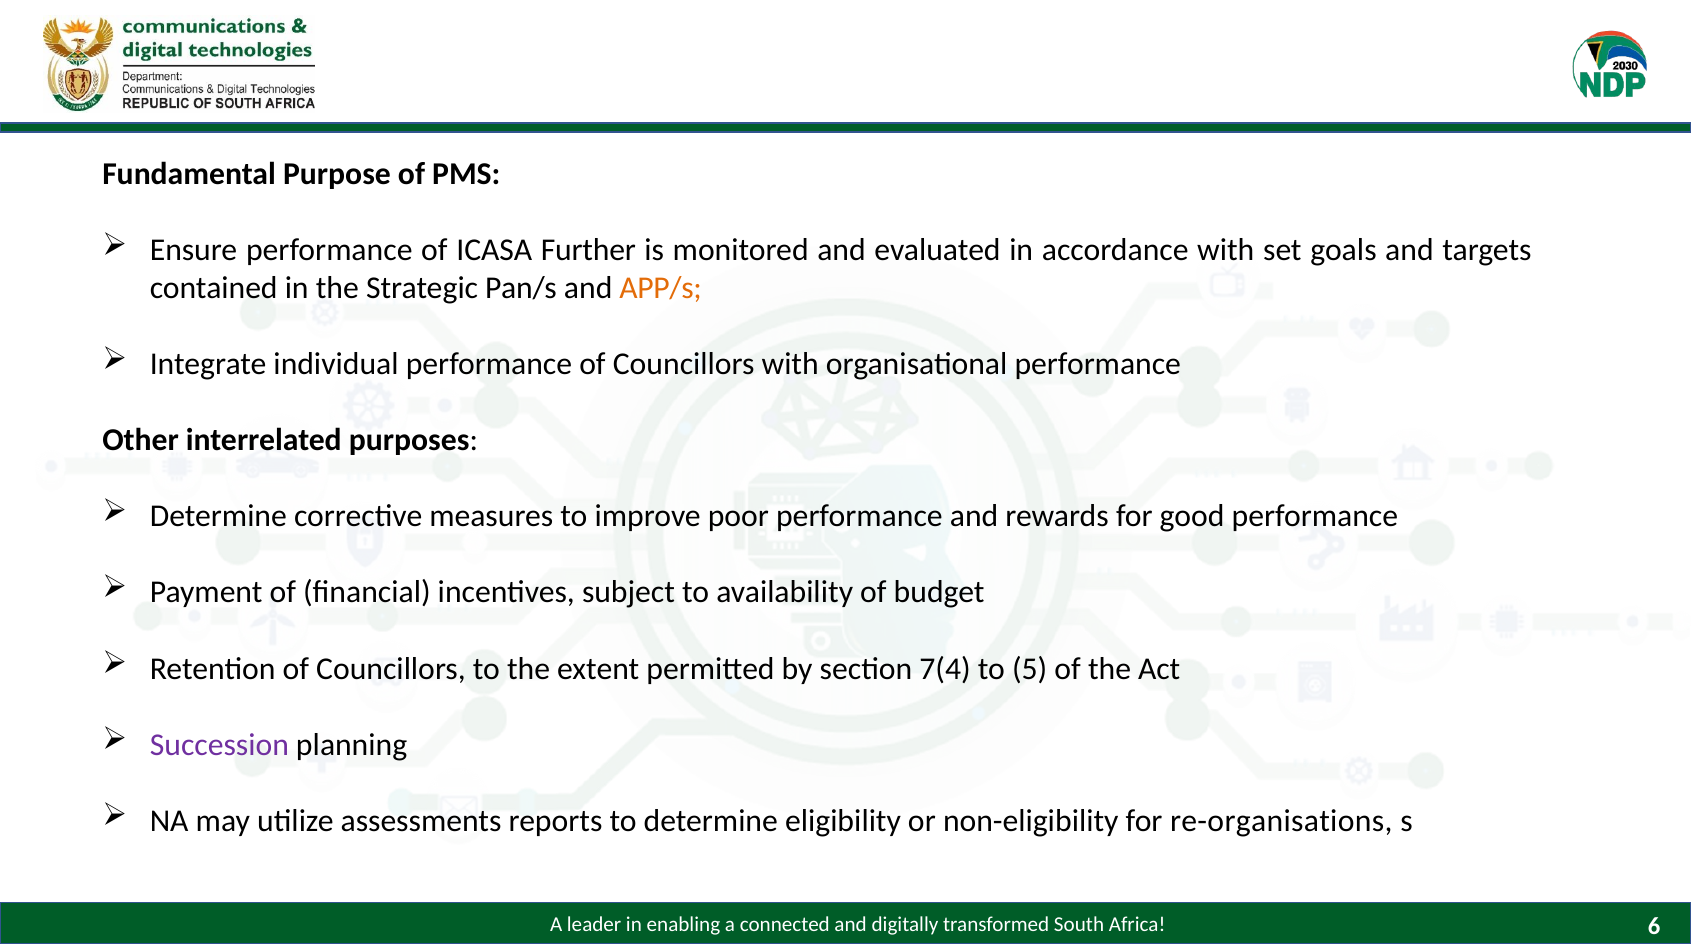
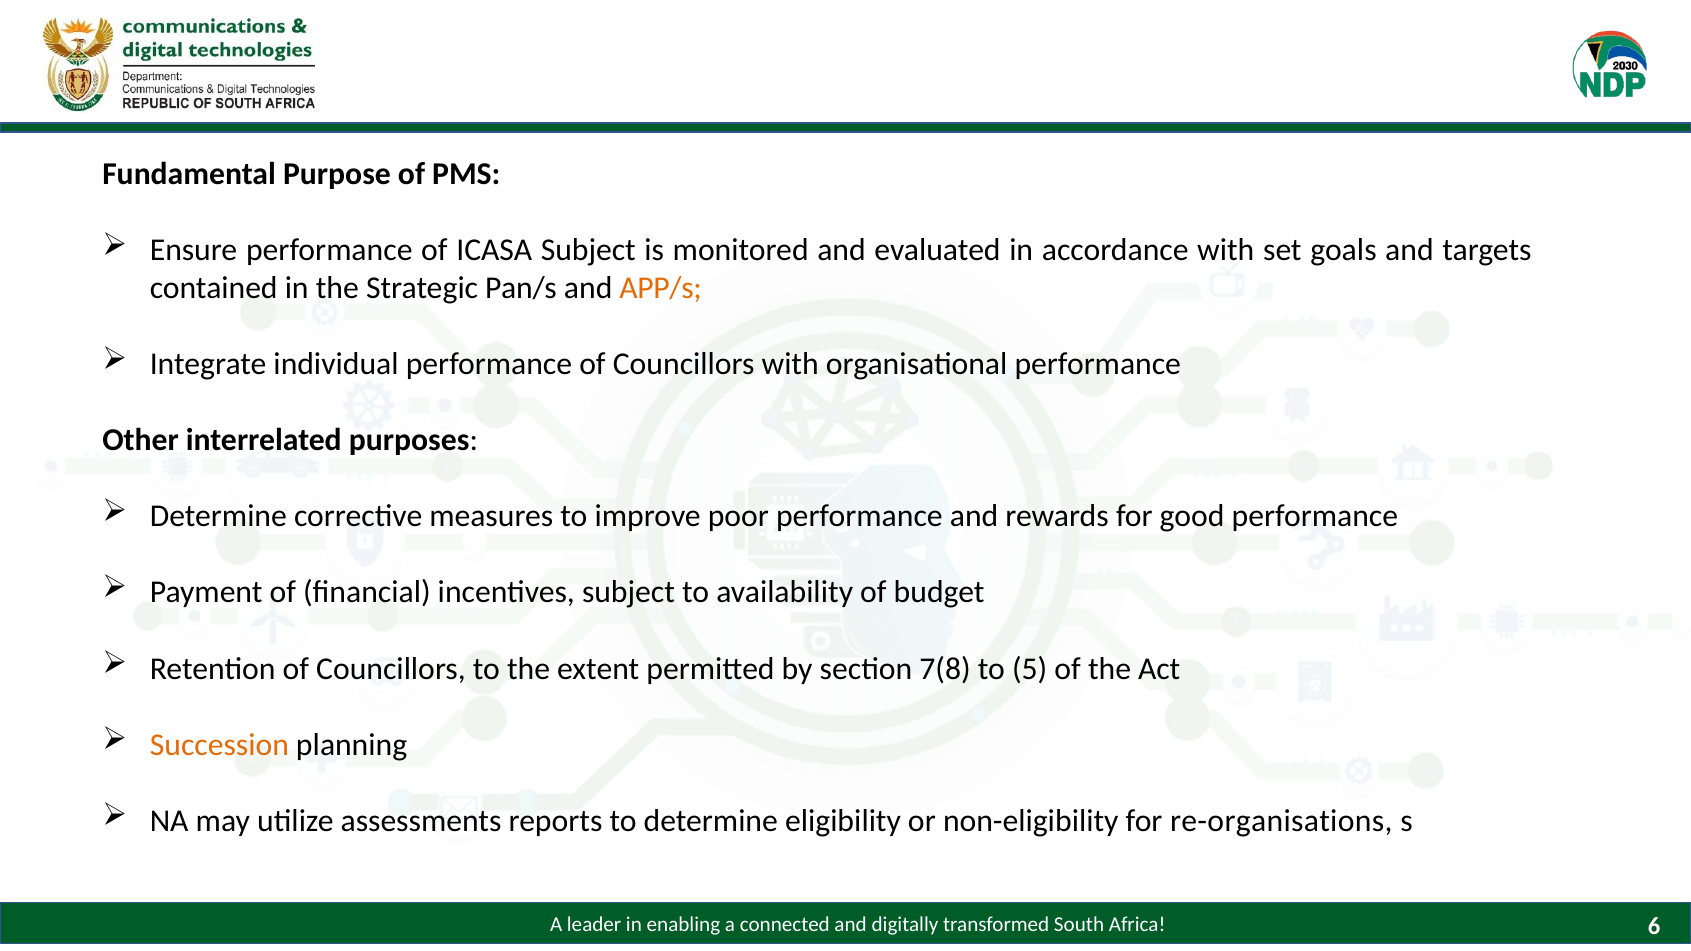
ICASA Further: Further -> Subject (588, 250)
7(4: 7(4 -> 7(8 (945, 669)
Succession colour: purple -> orange (219, 745)
